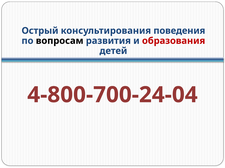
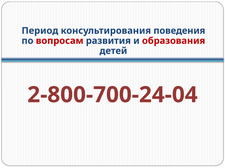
Острый: Острый -> Период (40, 31)
вопросам colour: black -> red (60, 41)
4-800-700-24-04: 4-800-700-24-04 -> 2-800-700-24-04 (112, 95)
